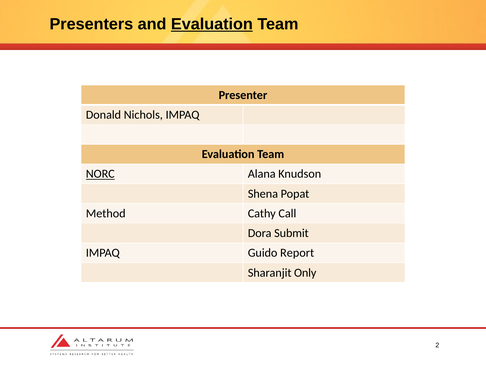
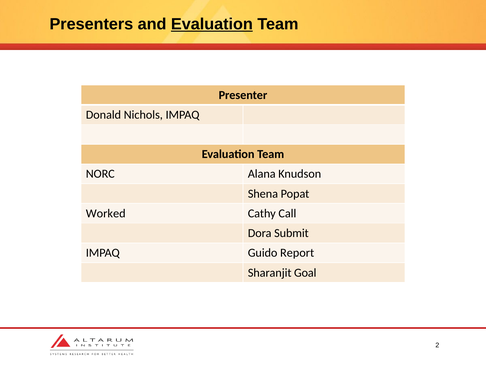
NORC underline: present -> none (100, 174)
Method: Method -> Worked (106, 213)
Only: Only -> Goal (305, 272)
